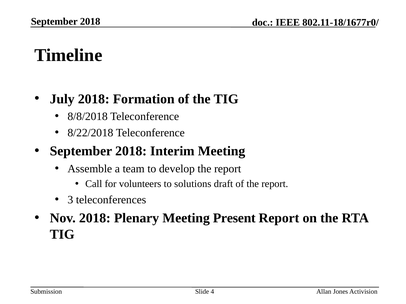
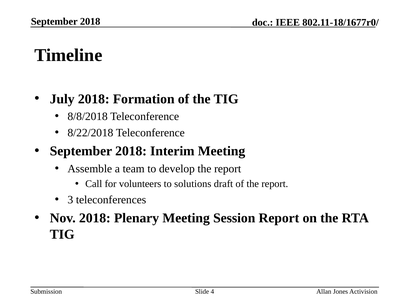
Present: Present -> Session (234, 218)
